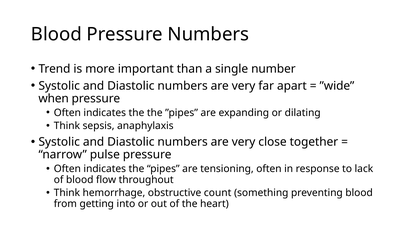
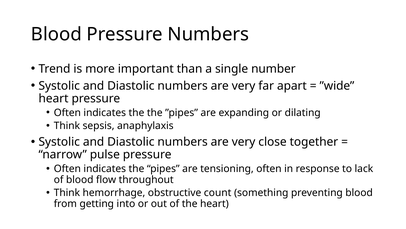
when: when -> heart (54, 98)
